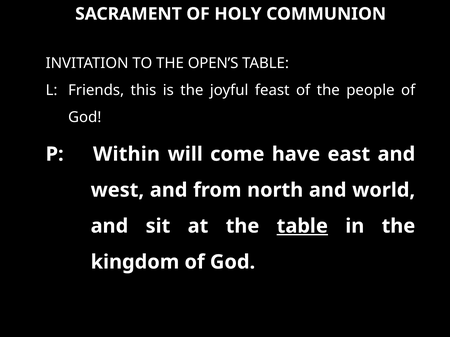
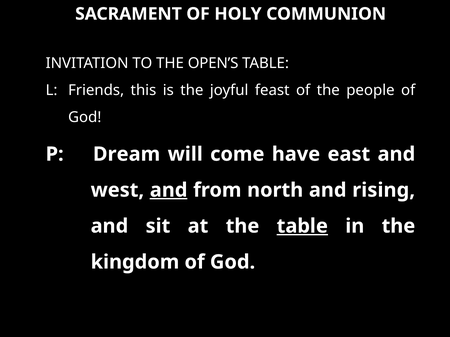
Within: Within -> Dream (127, 154)
and underline: none -> present (169, 190)
world: world -> rising (384, 190)
